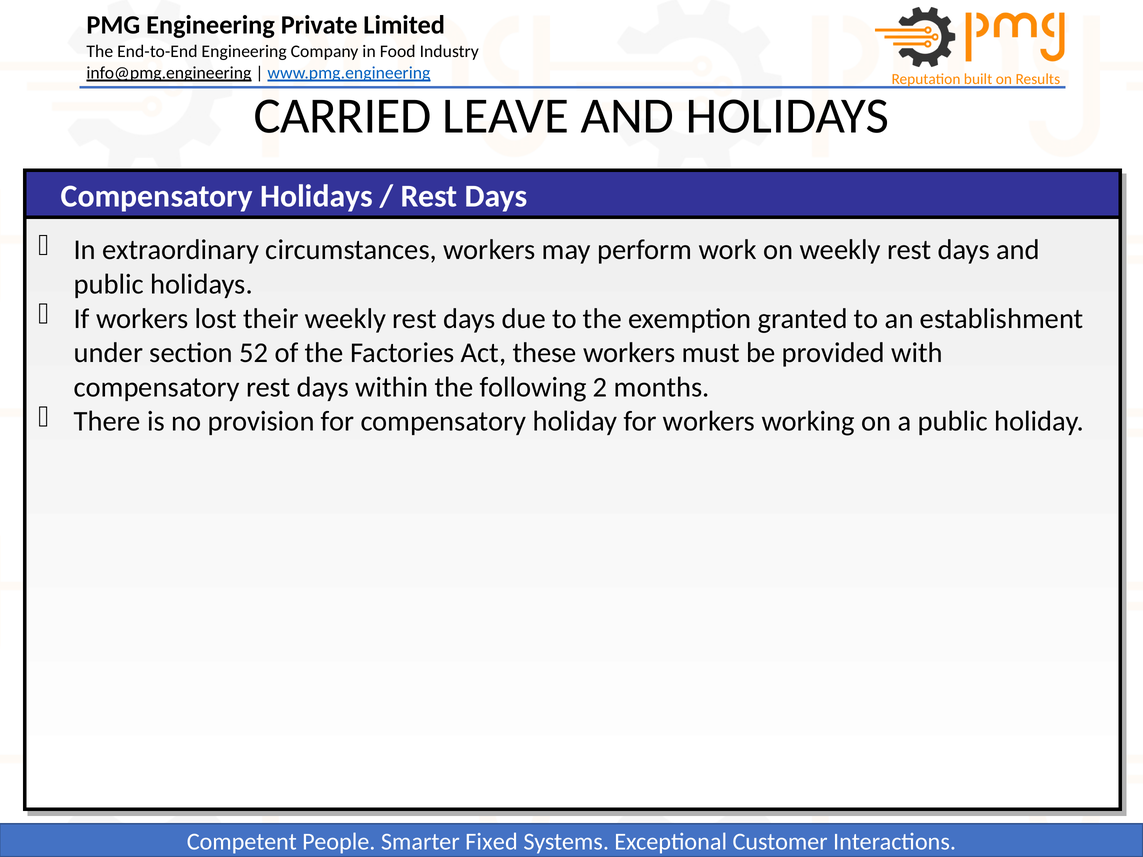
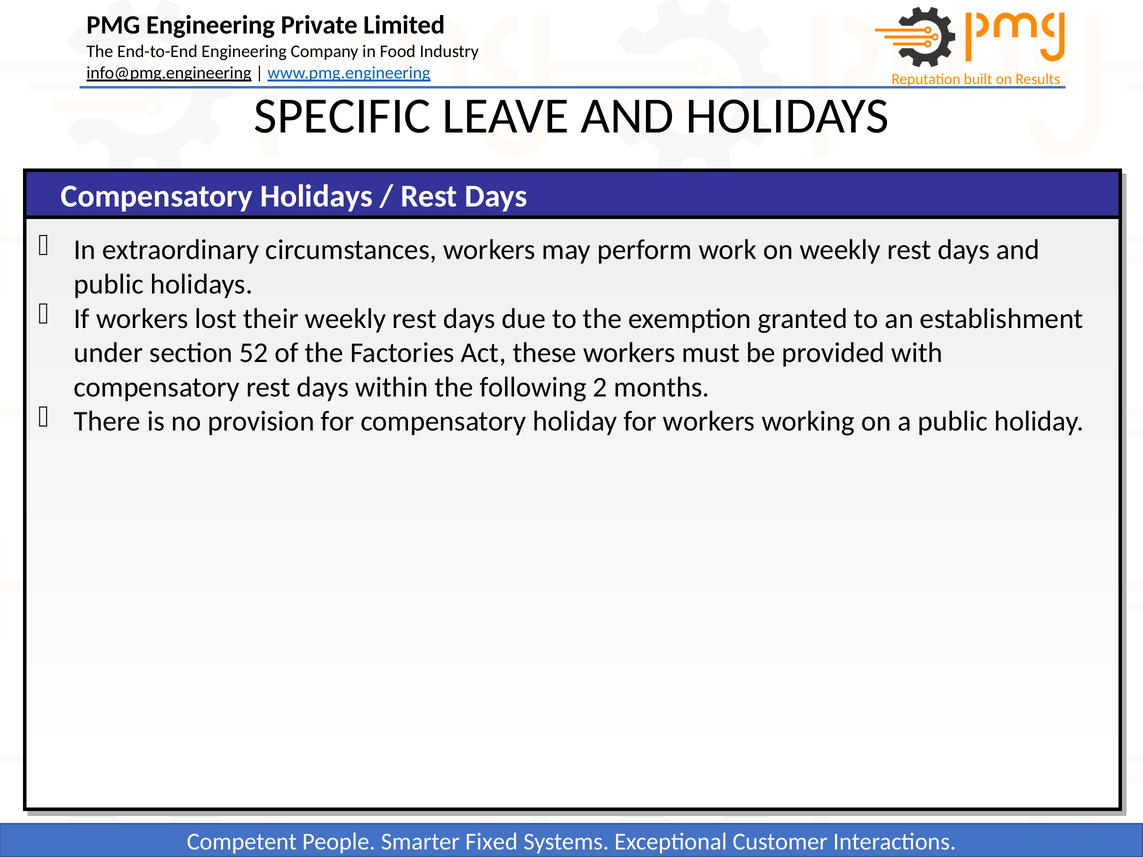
CARRIED: CARRIED -> SPECIFIC (342, 116)
